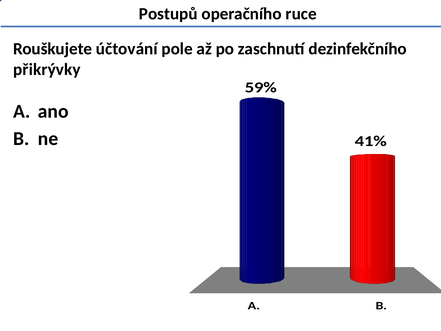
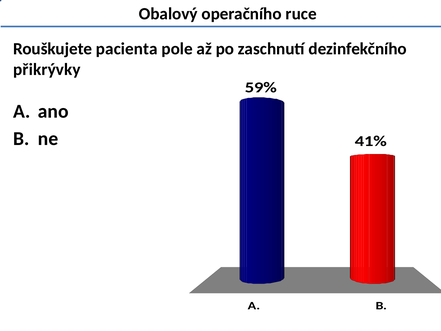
Postupů: Postupů -> Obalový (168, 14)
účtování: účtování -> pacienta (127, 49)
